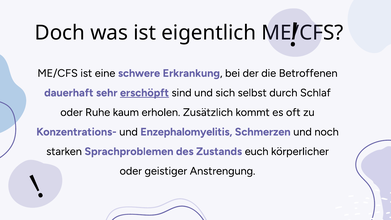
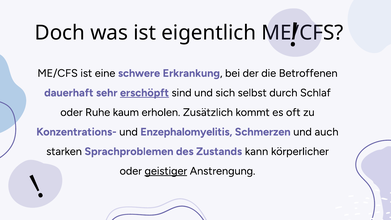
noch: noch -> auch (327, 132)
euch: euch -> kann (257, 151)
geistiger underline: none -> present (166, 171)
